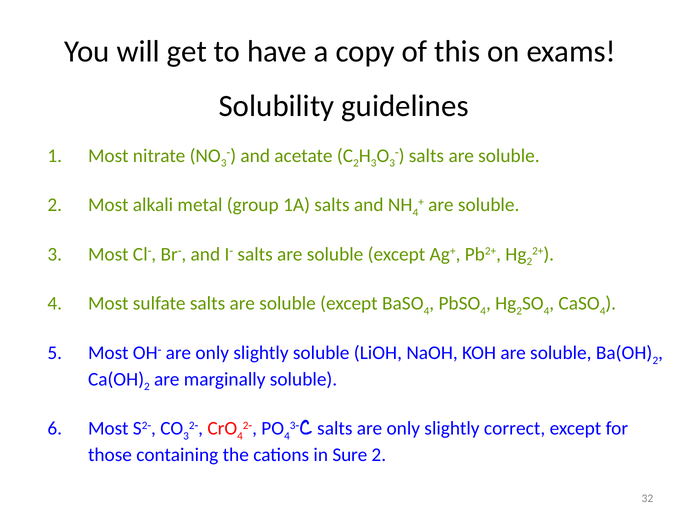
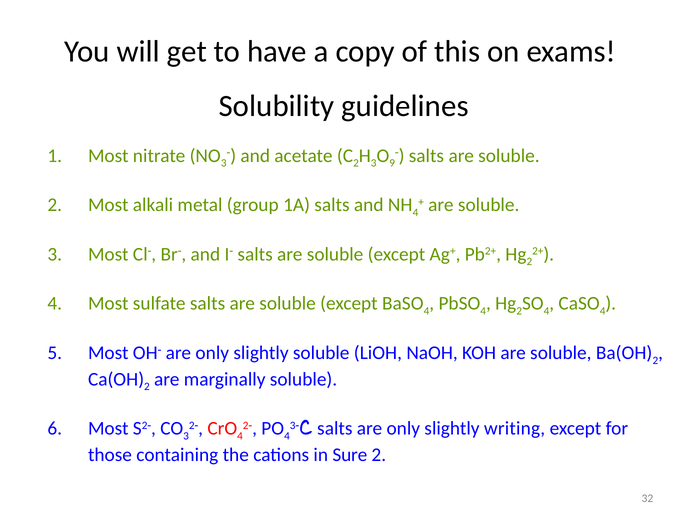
3: 3 -> 9 (392, 163)
correct: correct -> writing (515, 428)
